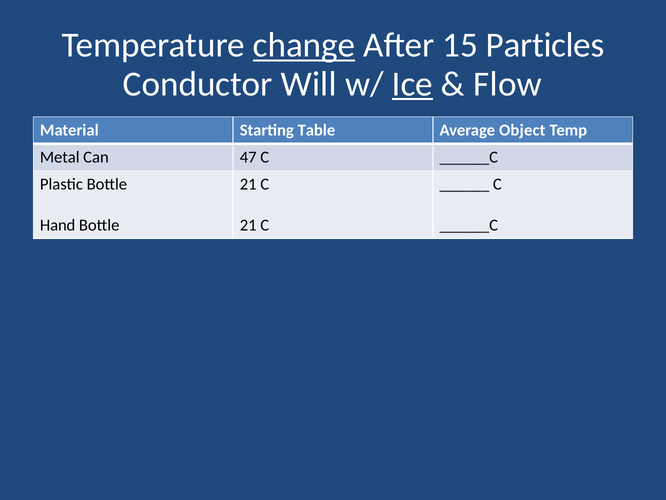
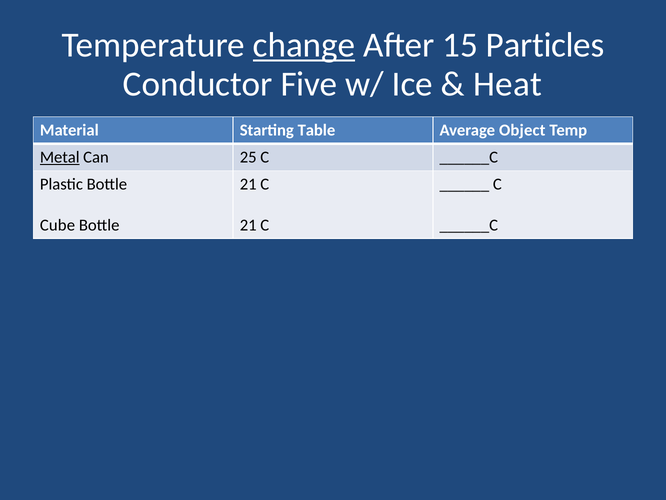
Will: Will -> Five (309, 84)
Ice underline: present -> none (412, 84)
Flow: Flow -> Heat (508, 84)
Metal underline: none -> present (60, 157)
47: 47 -> 25 (248, 157)
Hand: Hand -> Cube (57, 225)
